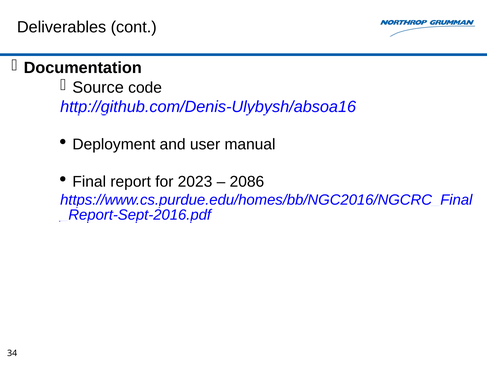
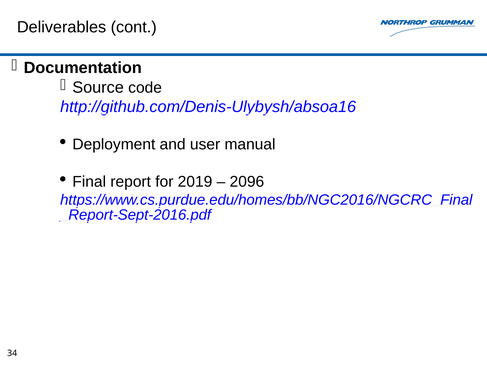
2023: 2023 -> 2019 (195, 182)
2086: 2086 -> 2096 (247, 182)
